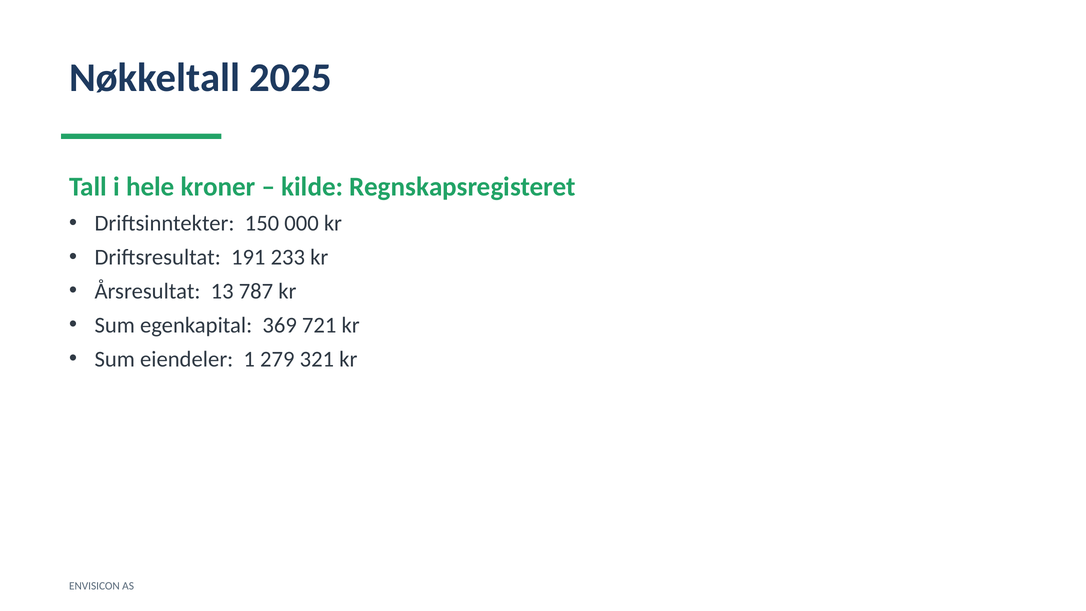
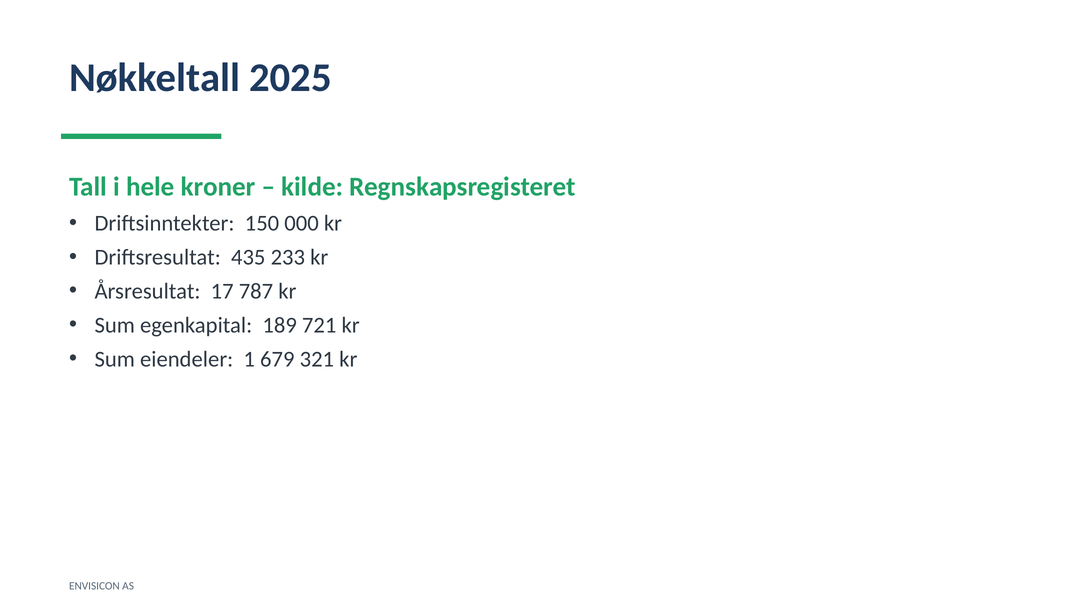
191: 191 -> 435 (248, 257)
13: 13 -> 17 (222, 291)
369: 369 -> 189 (280, 325)
279: 279 -> 679 (277, 359)
